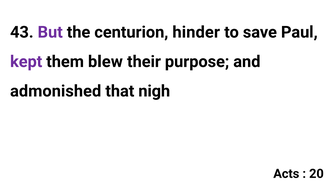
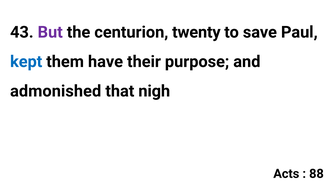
hinder: hinder -> twenty (196, 32)
kept colour: purple -> blue (26, 62)
blew: blew -> have (106, 62)
20: 20 -> 88 (316, 174)
